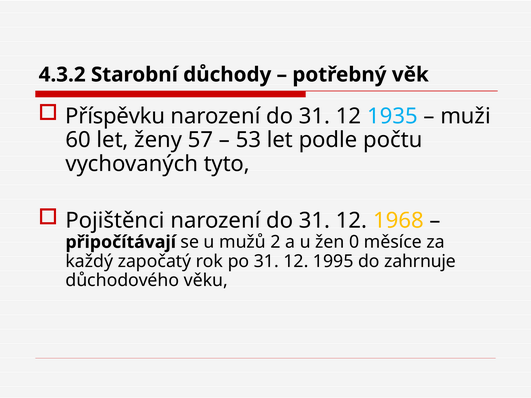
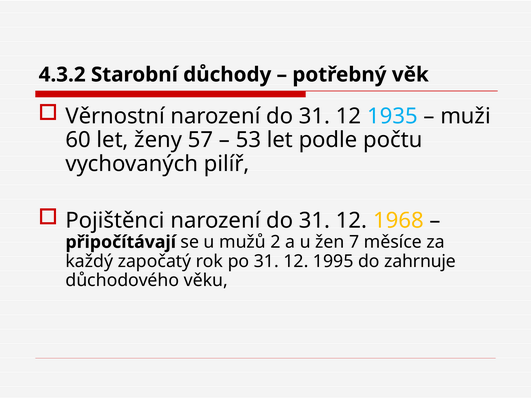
Příspěvku: Příspěvku -> Věrnostní (115, 116)
tyto: tyto -> pilíř (227, 164)
0: 0 -> 7 (354, 242)
